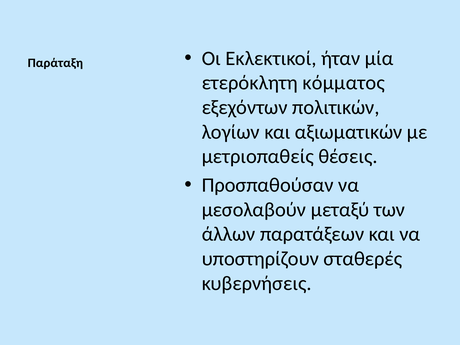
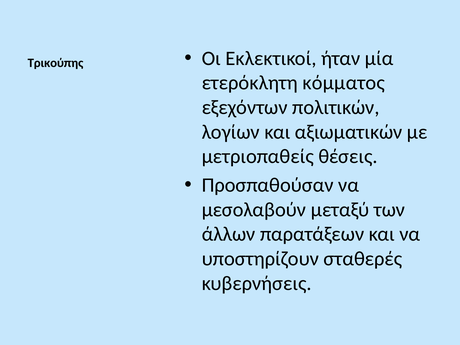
Παράταξη: Παράταξη -> Τρικούπης (55, 63)
